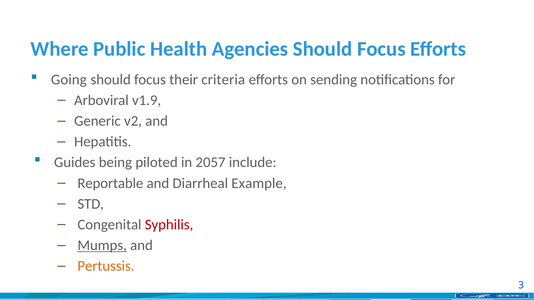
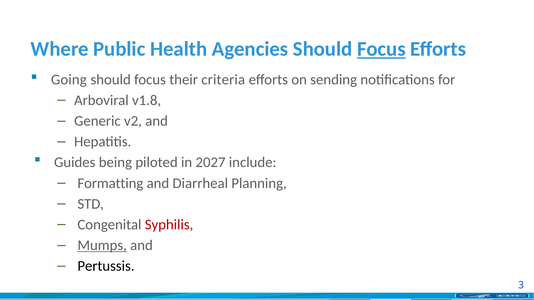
Focus underline: none -> present (381, 49)
v1.9: v1.9 -> v1.8 (147, 100)
2057: 2057 -> 2027 (211, 163)
Reportable: Reportable -> Formatting (110, 183)
Example: Example -> Planning (259, 183)
Pertussis colour: orange -> black (106, 266)
